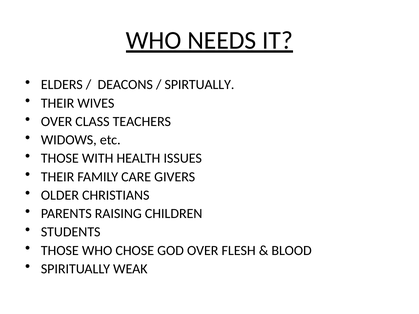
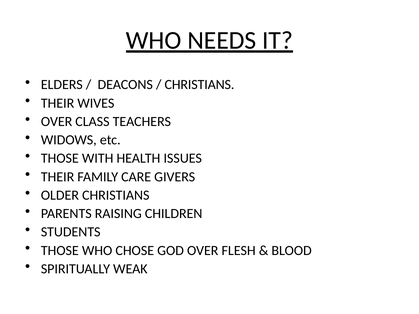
SPIRTUALLY: SPIRTUALLY -> CHRISTIANS (199, 85)
